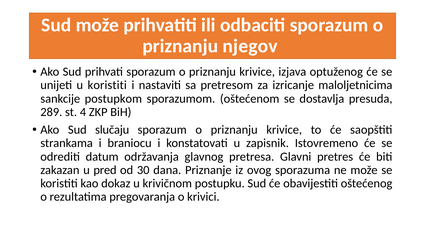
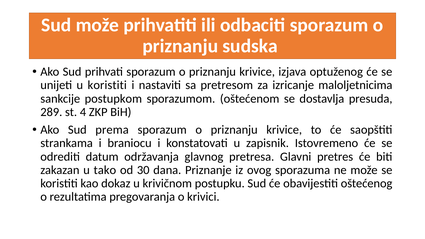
njegov: njegov -> sudska (250, 46)
slučaju: slučaju -> prema (112, 130)
pred: pred -> tako (105, 170)
